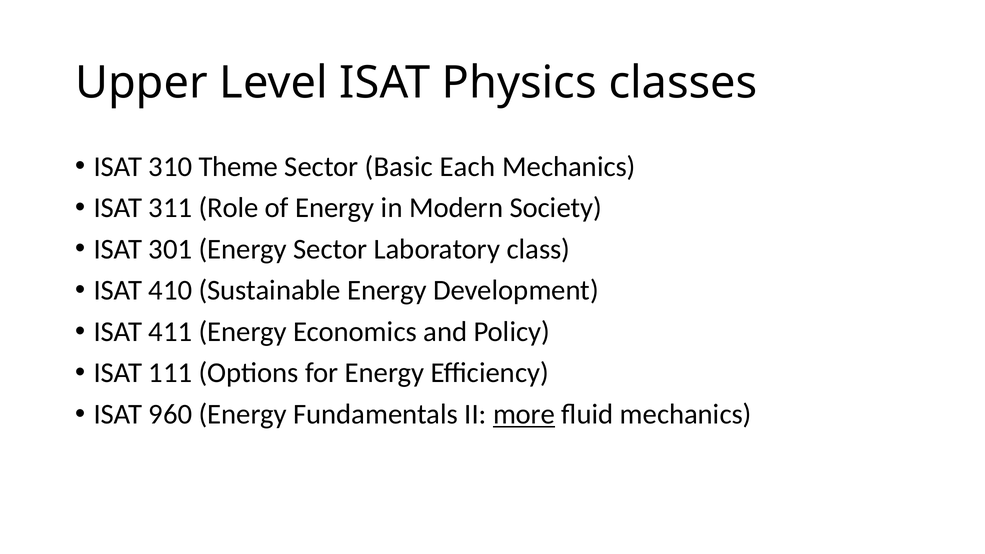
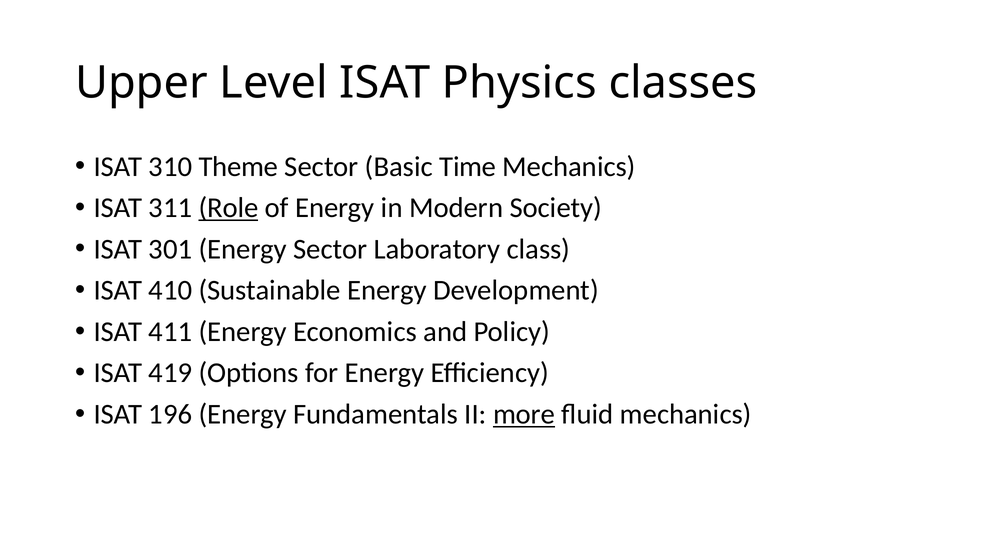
Each: Each -> Time (468, 167)
Role underline: none -> present (228, 208)
111: 111 -> 419 (170, 373)
960: 960 -> 196 (170, 414)
